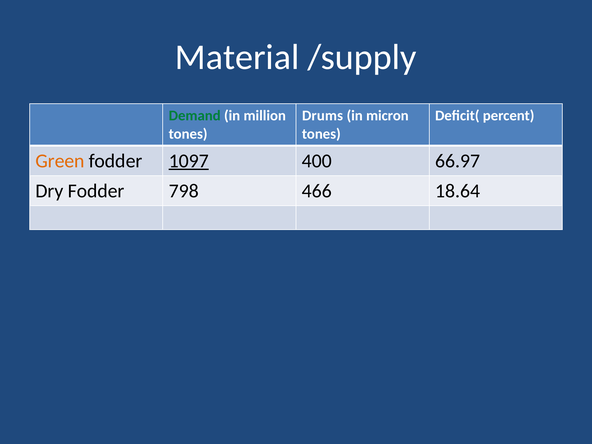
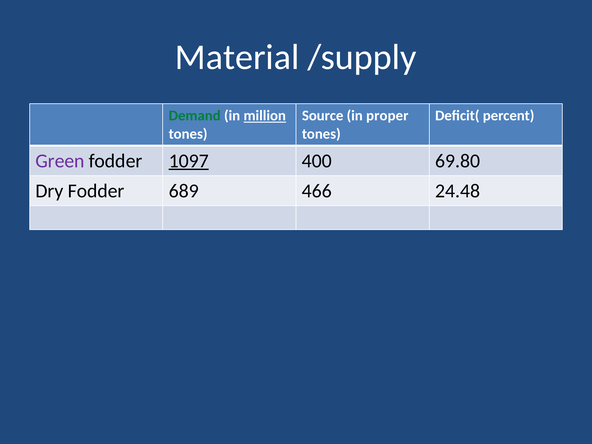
million underline: none -> present (265, 116)
Drums: Drums -> Source (323, 116)
micron: micron -> proper (387, 116)
Green colour: orange -> purple (60, 161)
66.97: 66.97 -> 69.80 (458, 161)
798: 798 -> 689 (184, 191)
18.64: 18.64 -> 24.48 (458, 191)
